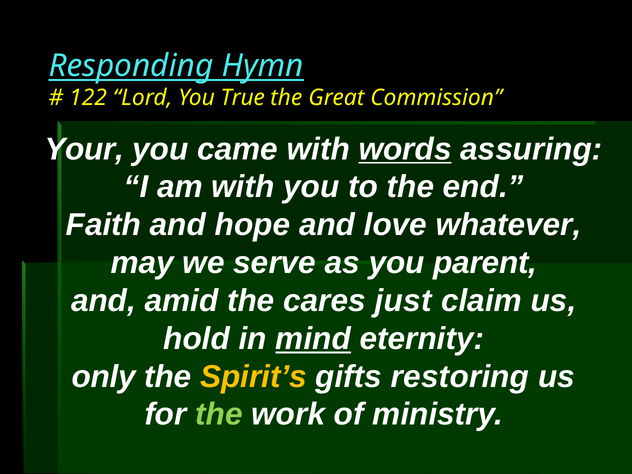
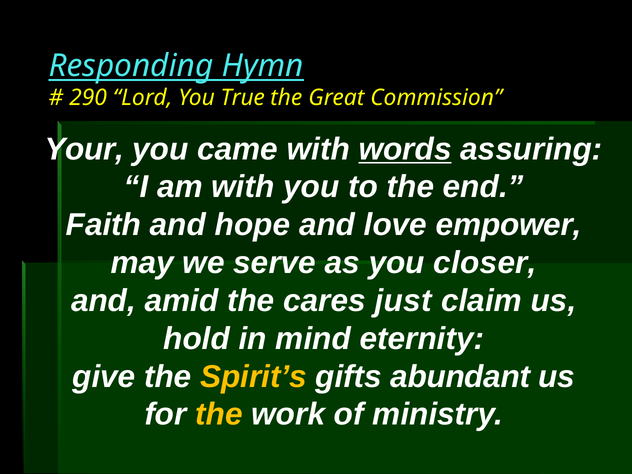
122: 122 -> 290 (88, 98)
whatever: whatever -> empower (509, 225)
parent: parent -> closer (485, 263)
mind underline: present -> none (313, 339)
only: only -> give (104, 377)
restoring: restoring -> abundant (460, 377)
the colour: light green -> yellow (219, 415)
